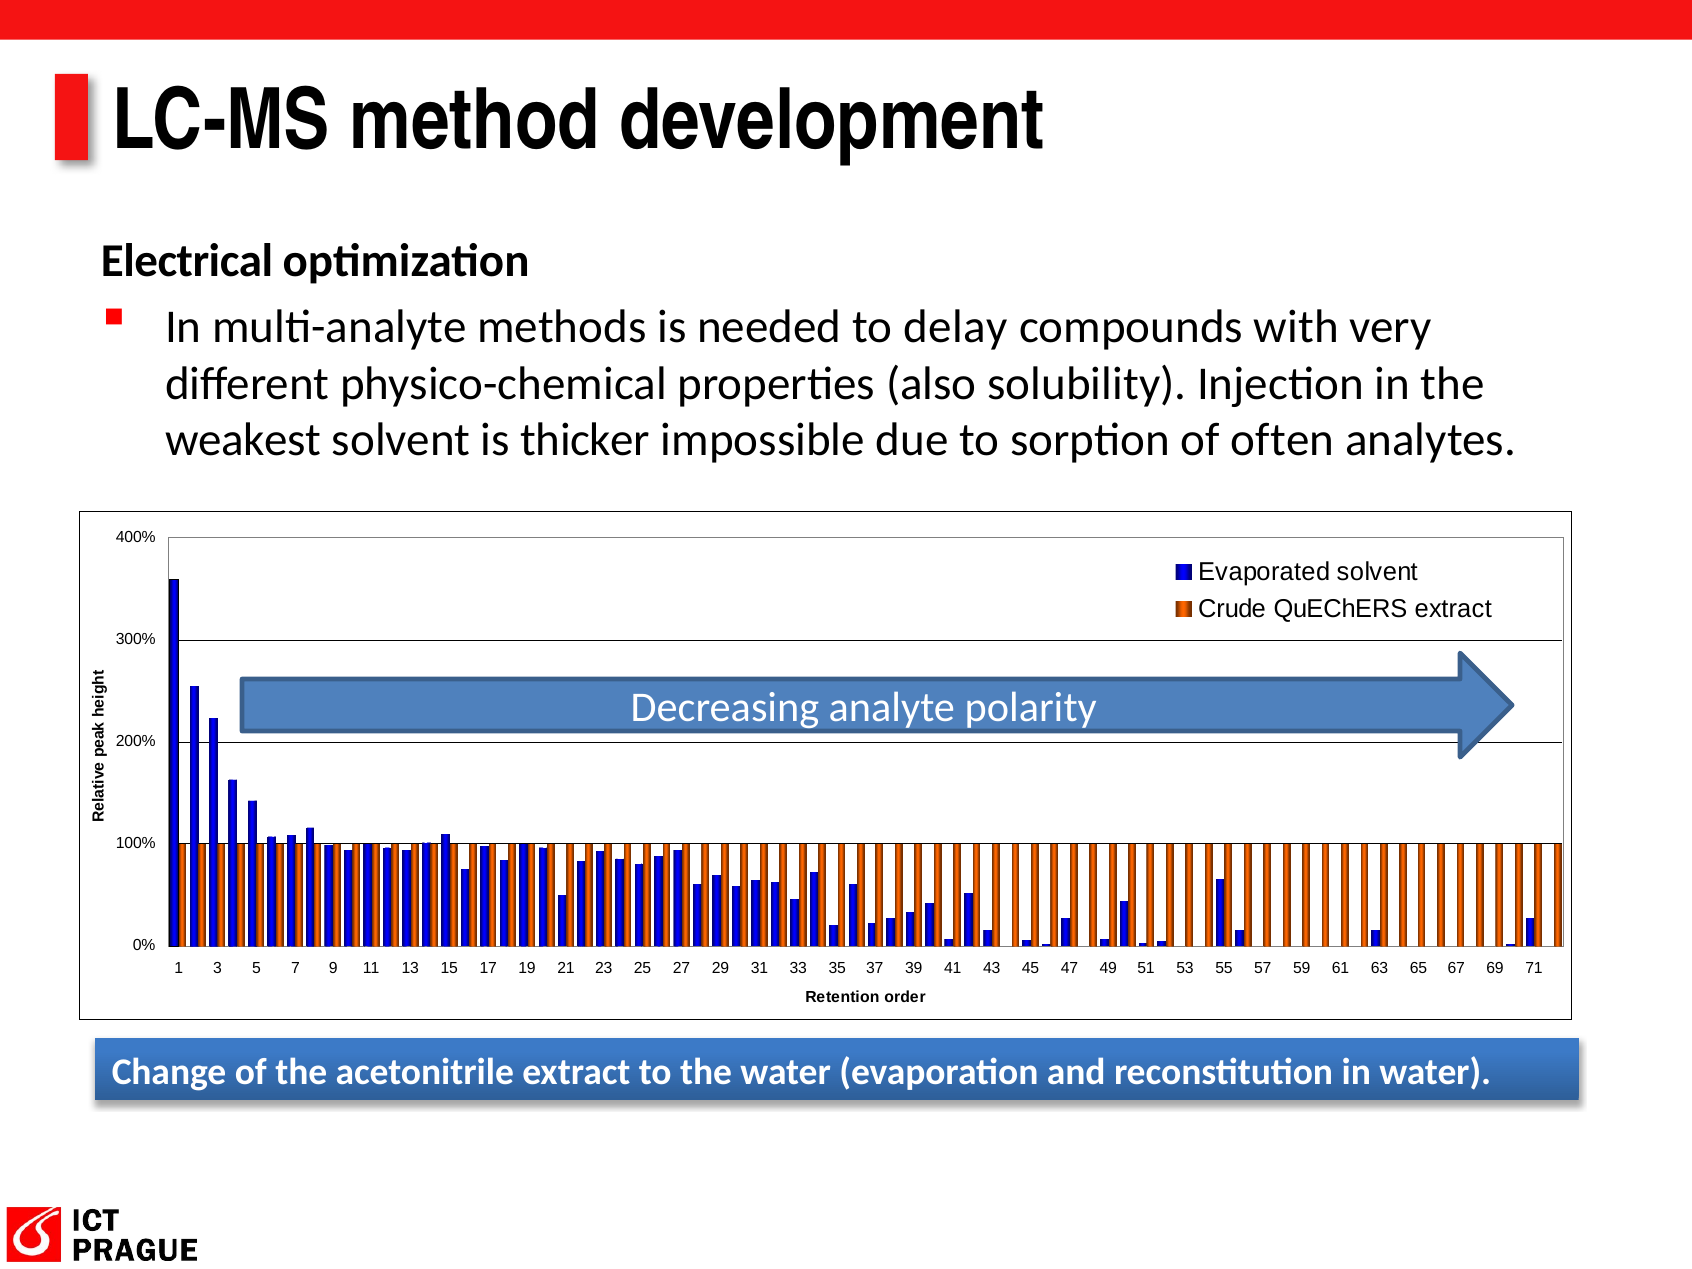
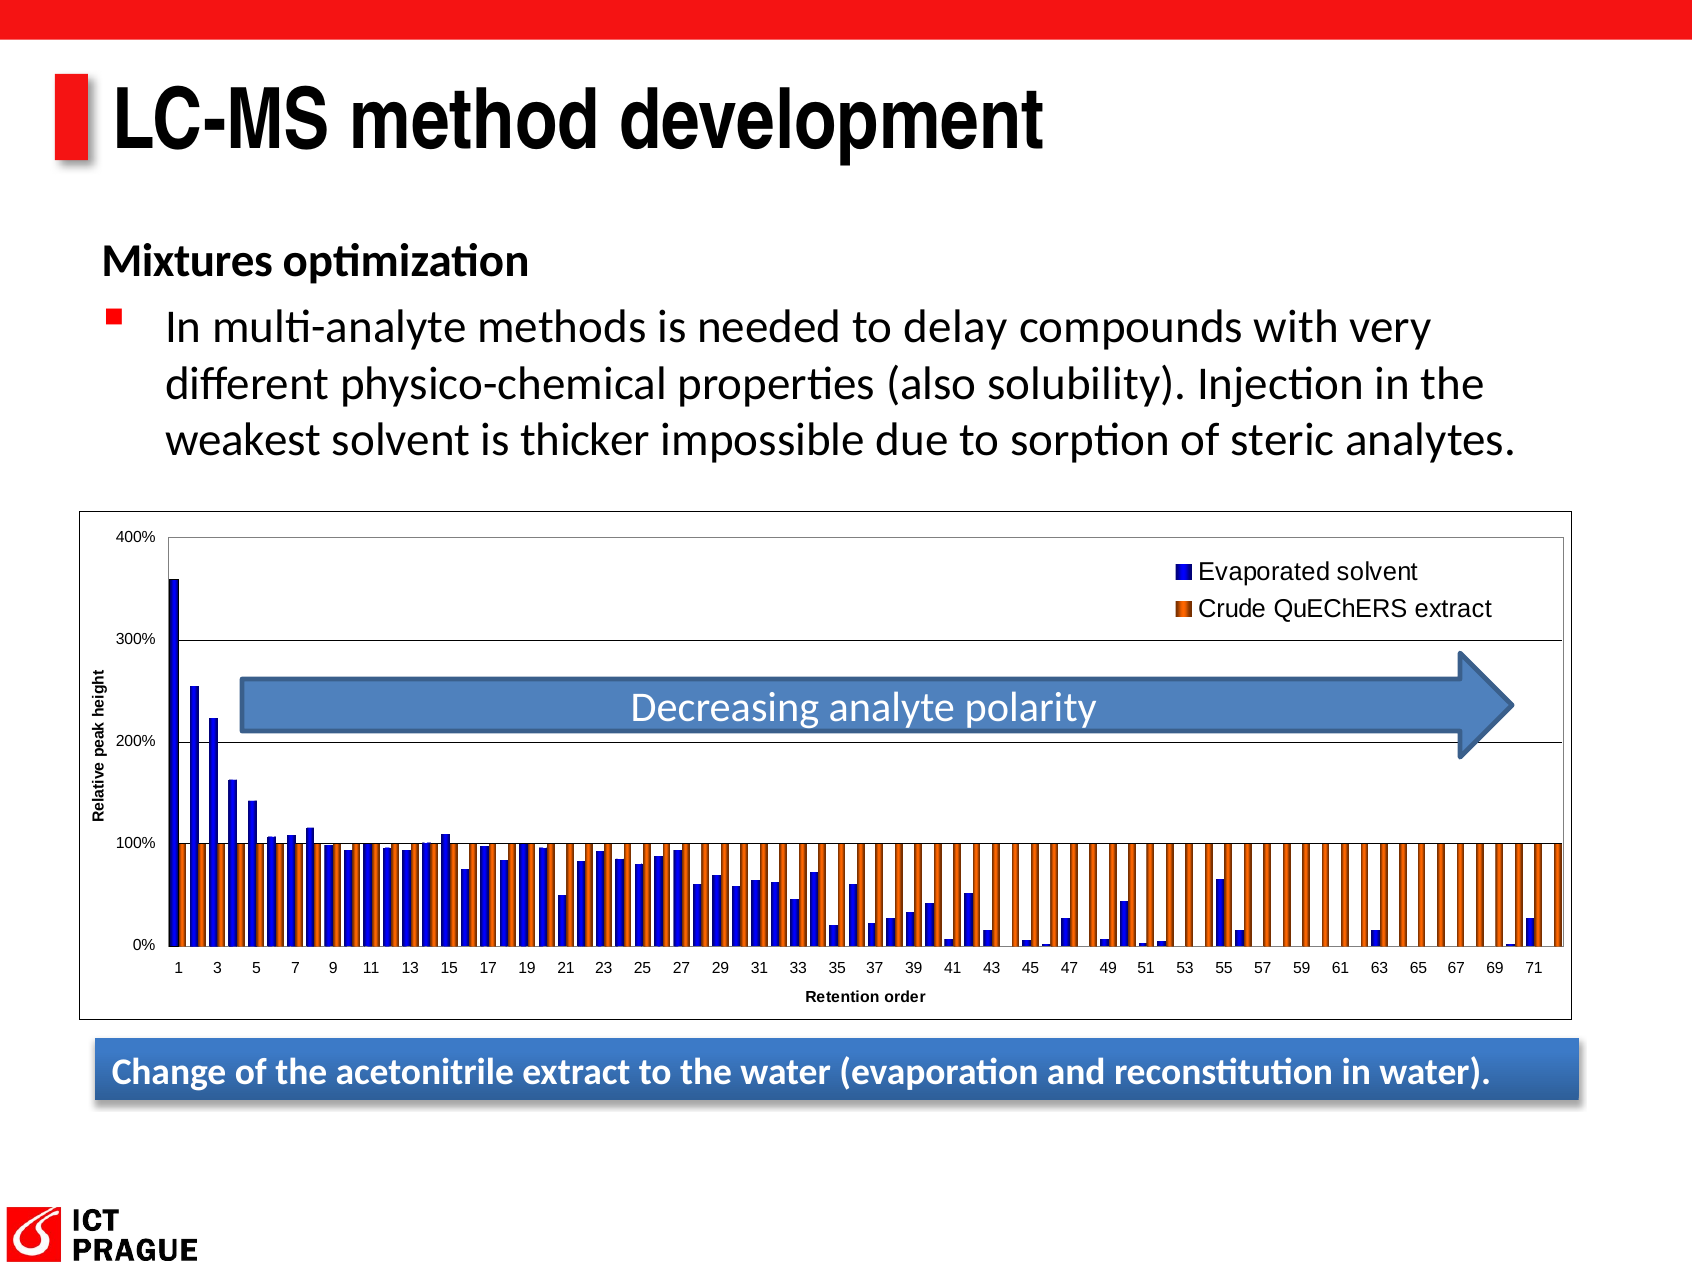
Electrical: Electrical -> Mixtures (187, 261)
often: often -> steric (1283, 440)
